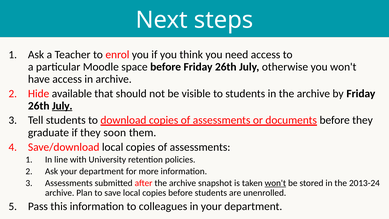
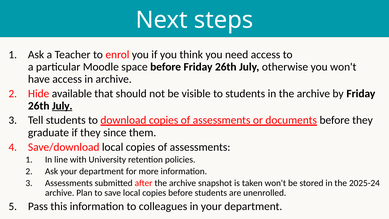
soon: soon -> since (115, 133)
won't underline: present -> none (275, 183)
2013-24: 2013-24 -> 2025-24 (364, 183)
